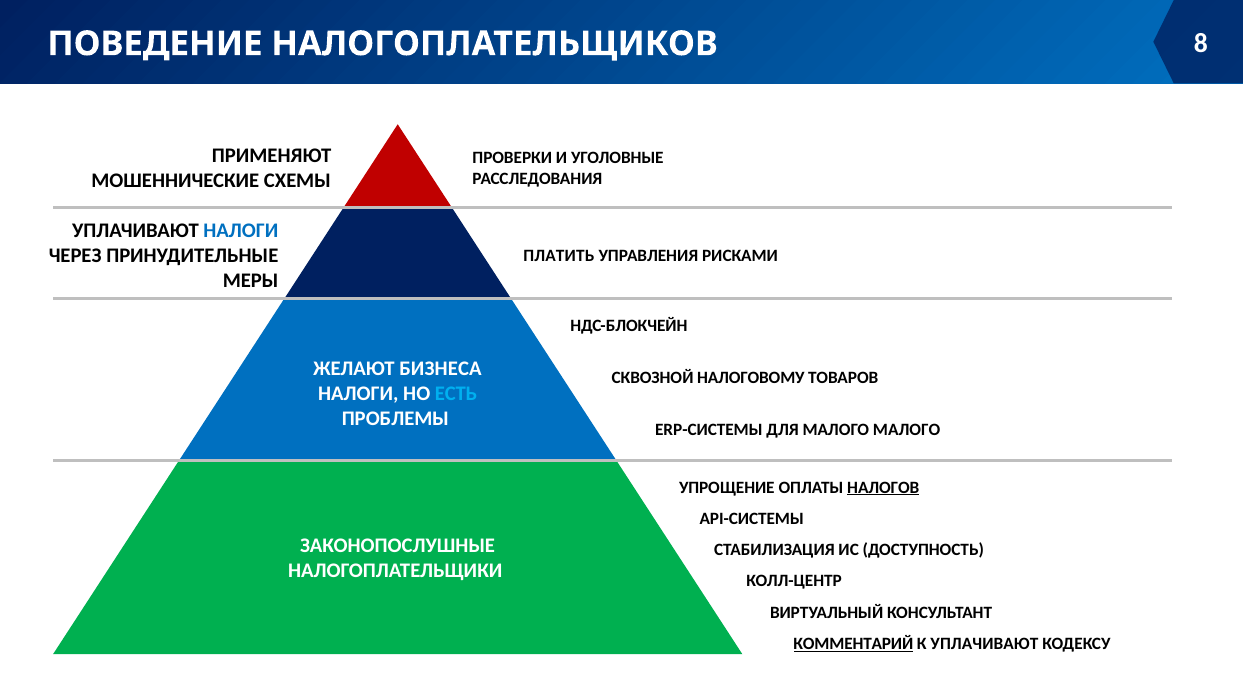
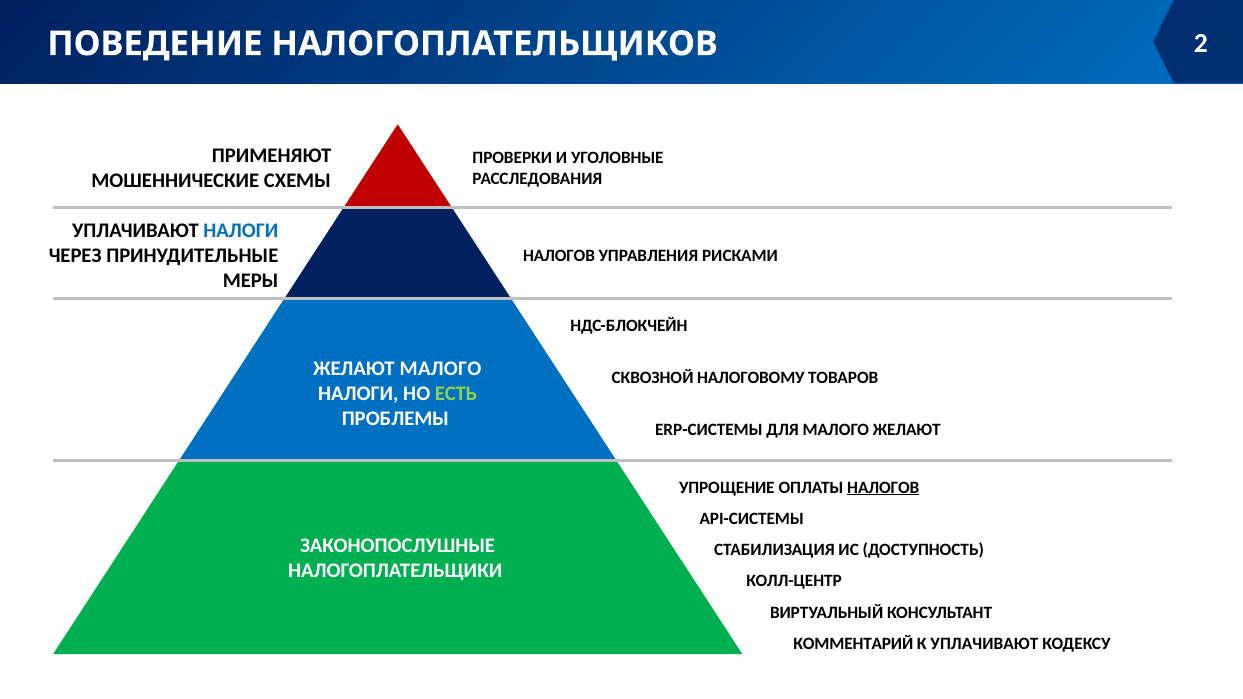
8: 8 -> 2 (1201, 43)
ПЛАТИТЬ: ПЛАТИТЬ -> НАЛОГОВ (559, 256)
ЖЕЛАЮТ БИЗНЕСА: БИЗНЕСА -> МАЛОГО (441, 369)
ЕСТЬ colour: light blue -> light green (456, 394)
МАЛОГО МАЛОГО: МАЛОГО -> ЖЕЛАЮТ (907, 430)
КОММЕНТАРИЙ underline: present -> none (853, 644)
